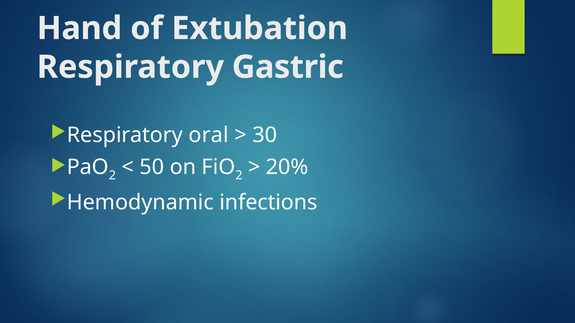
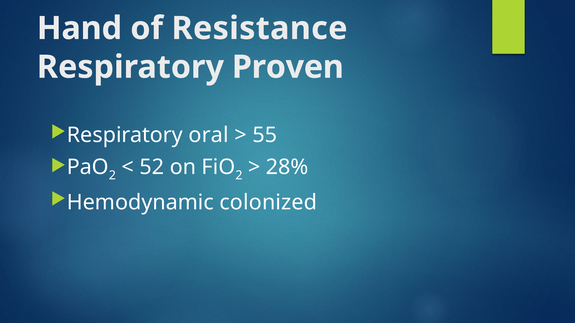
Extubation: Extubation -> Resistance (259, 28)
Gastric: Gastric -> Proven (288, 67)
30: 30 -> 55 (265, 135)
50: 50 -> 52 (152, 167)
20%: 20% -> 28% (287, 167)
infections: infections -> colonized (268, 203)
